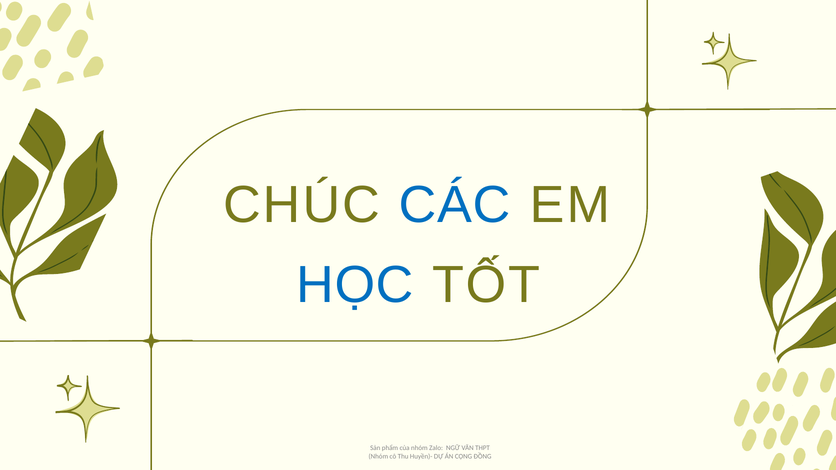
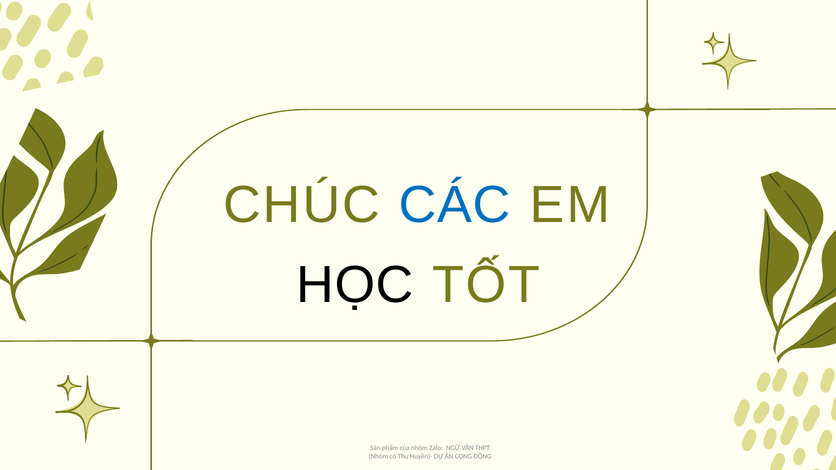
HỌC colour: blue -> black (355, 285)
